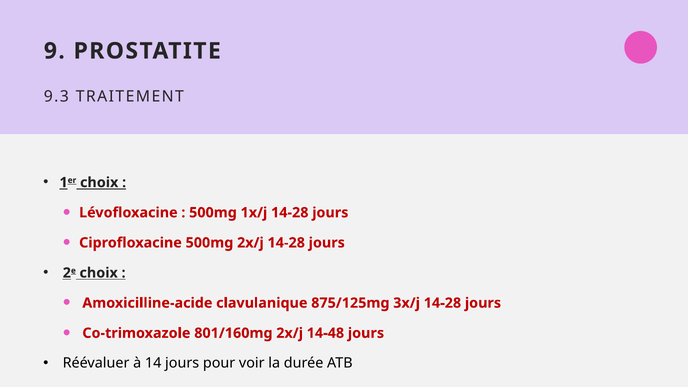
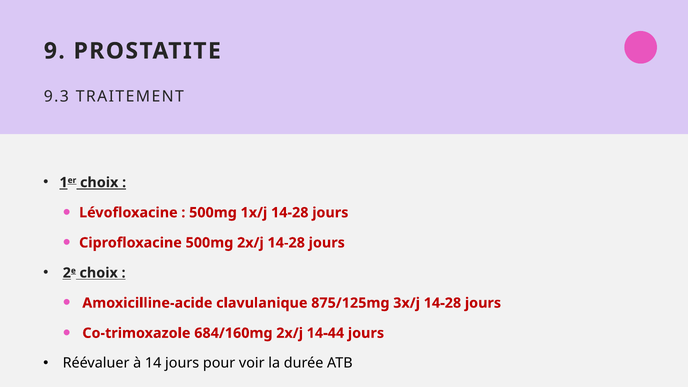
801/160mg: 801/160mg -> 684/160mg (233, 333)
14-48: 14-48 -> 14-44 (325, 333)
